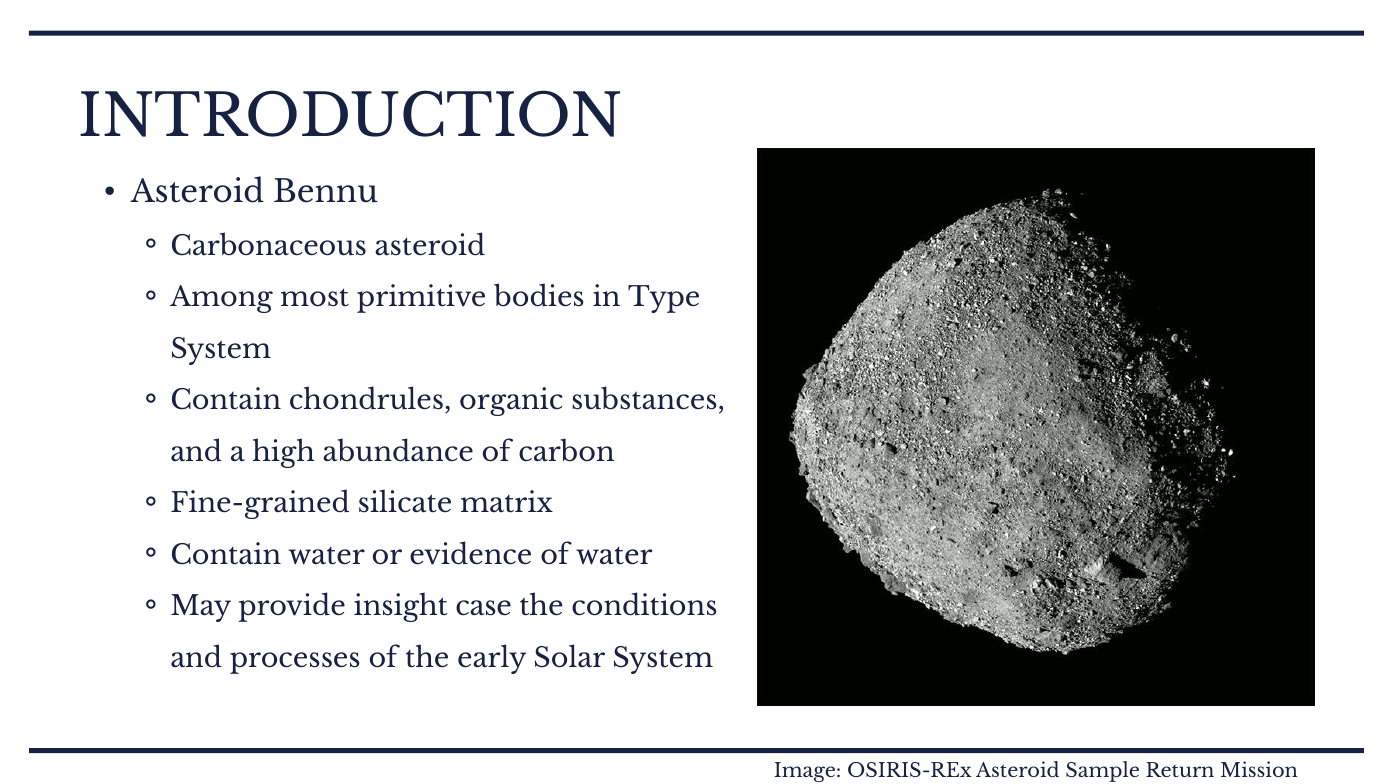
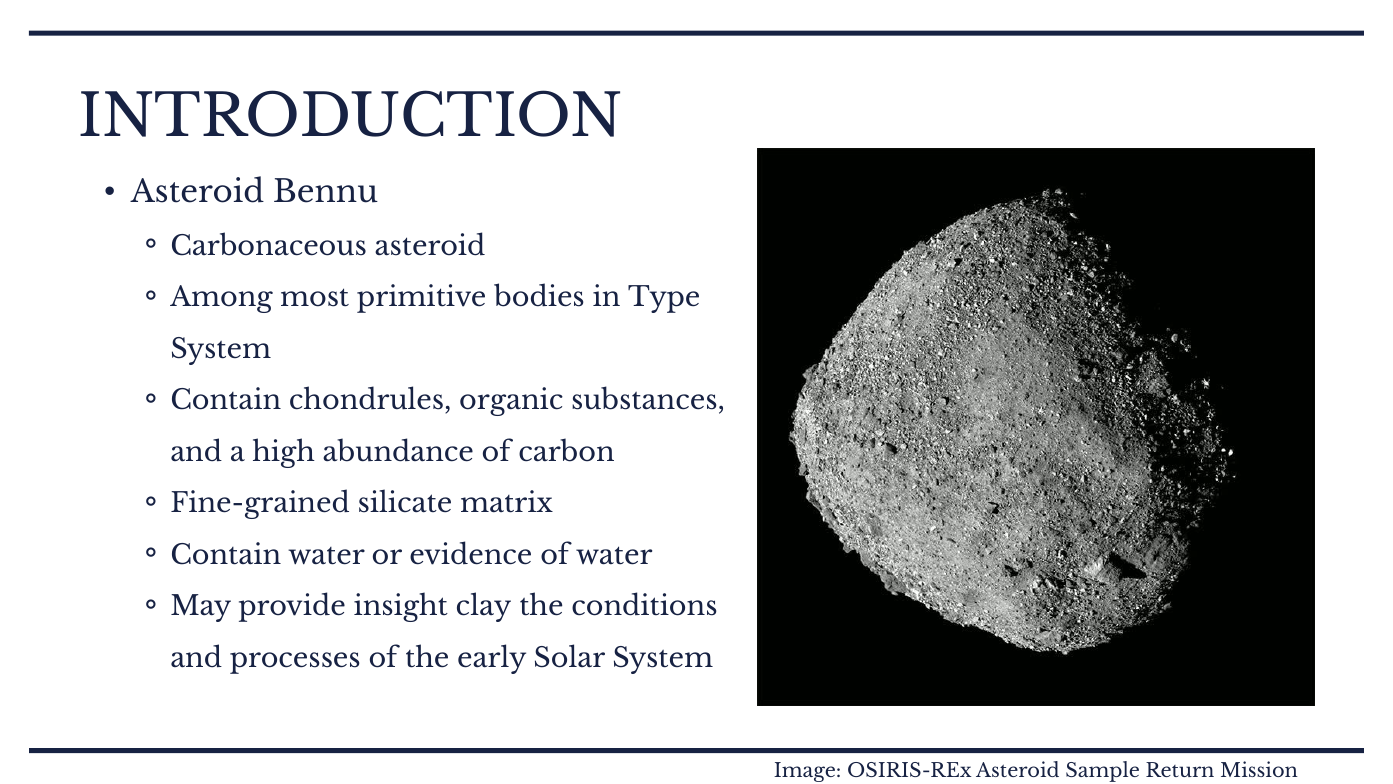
case: case -> clay (484, 606)
